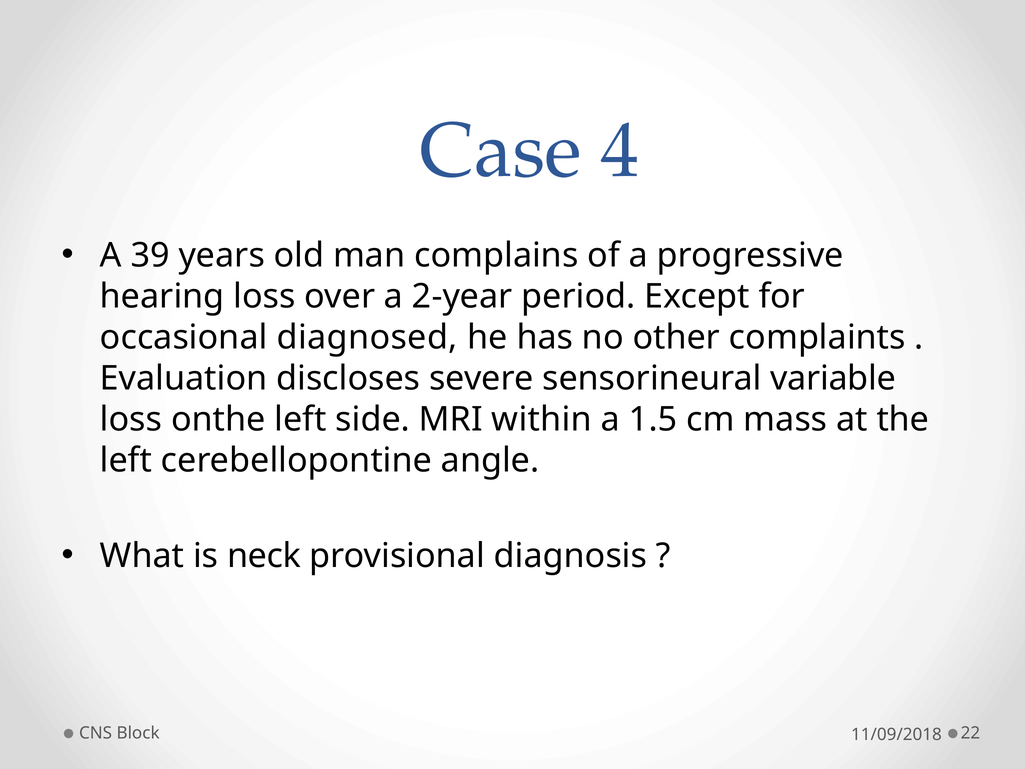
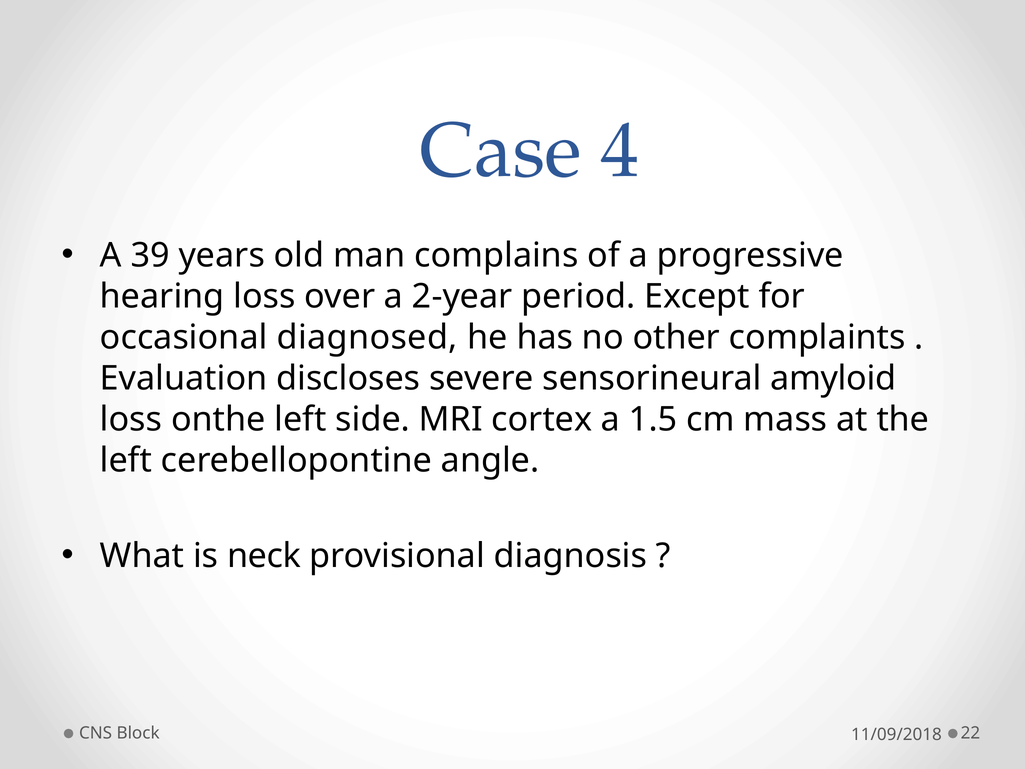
variable: variable -> amyloid (833, 378)
within: within -> cortex (542, 419)
